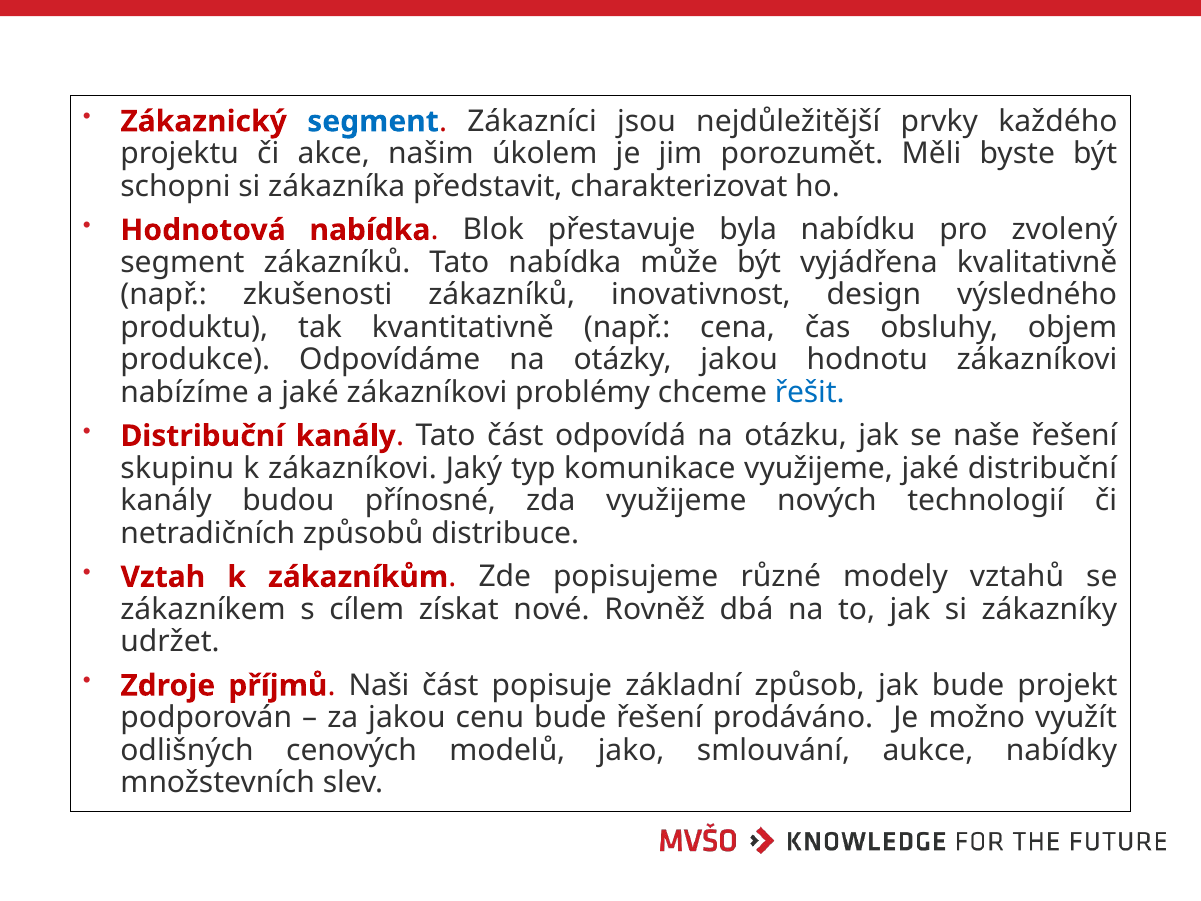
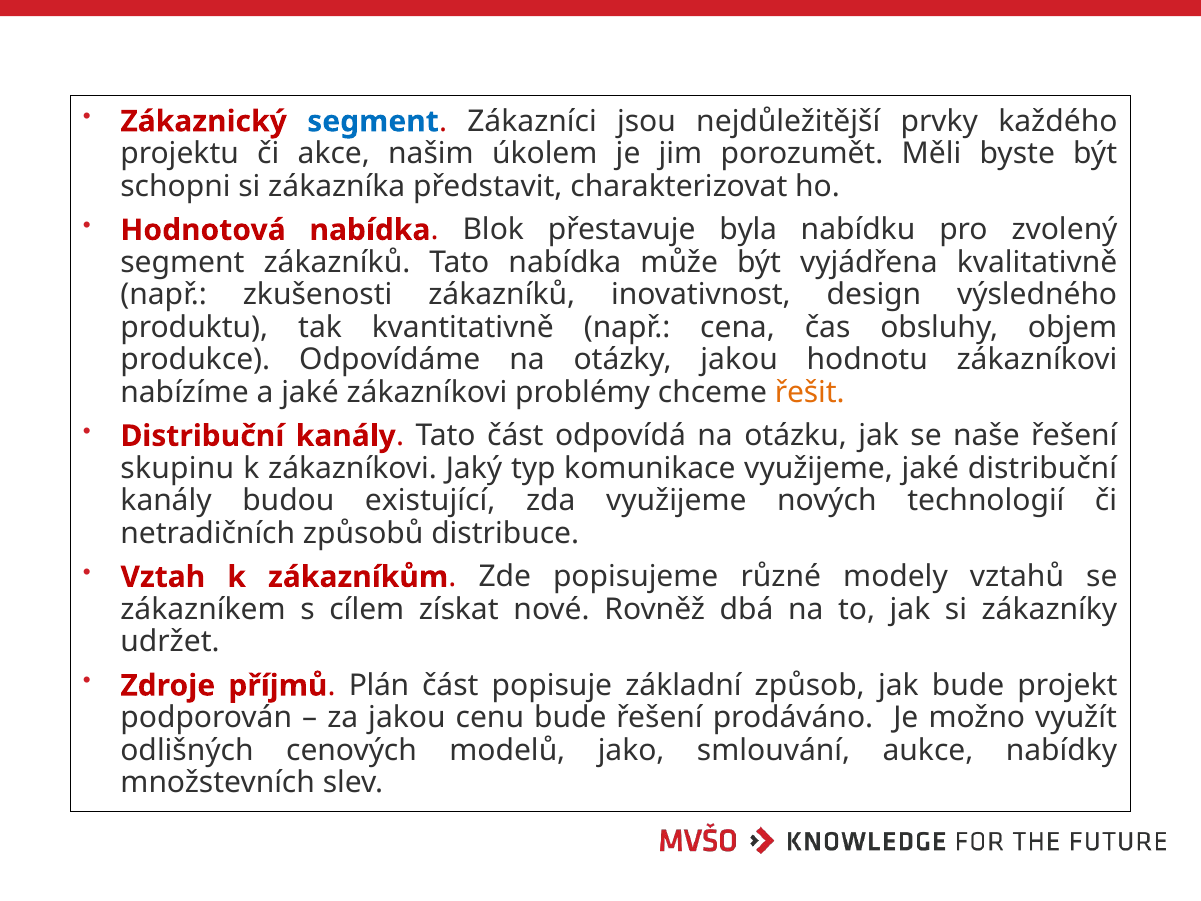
řešit colour: blue -> orange (810, 392)
přínosné: přínosné -> existující (430, 501)
Naši: Naši -> Plán (379, 685)
